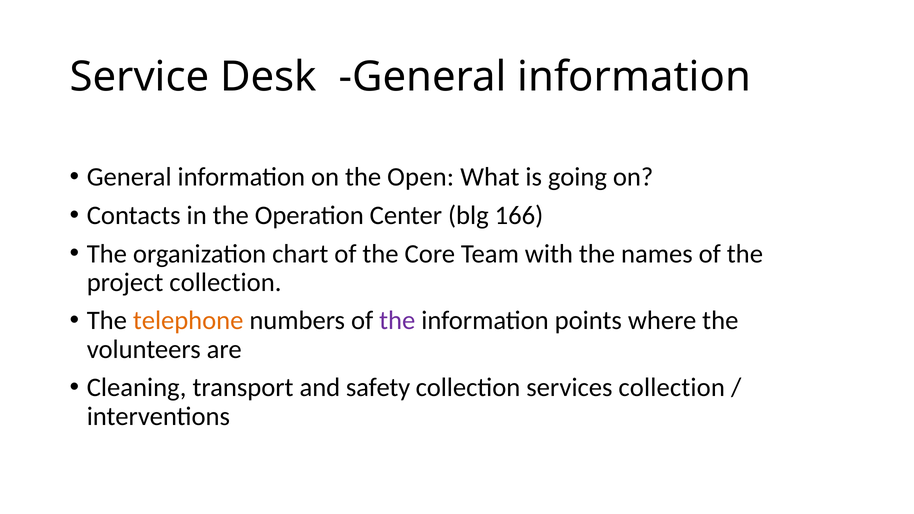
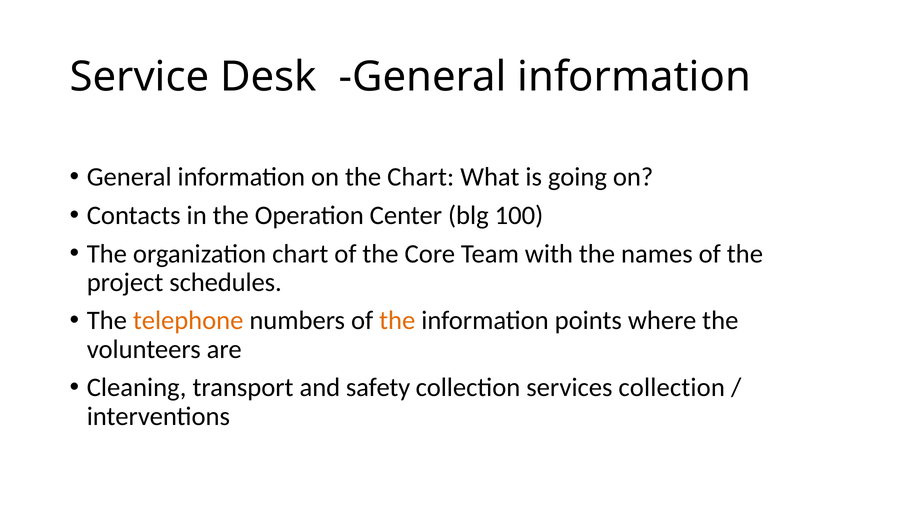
the Open: Open -> Chart (421, 177)
166: 166 -> 100 (519, 215)
project collection: collection -> schedules (226, 283)
the colour: purple -> orange (397, 321)
